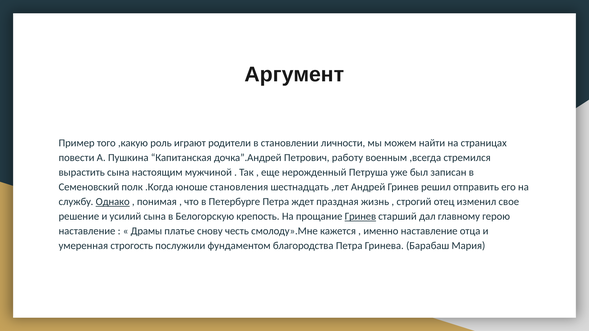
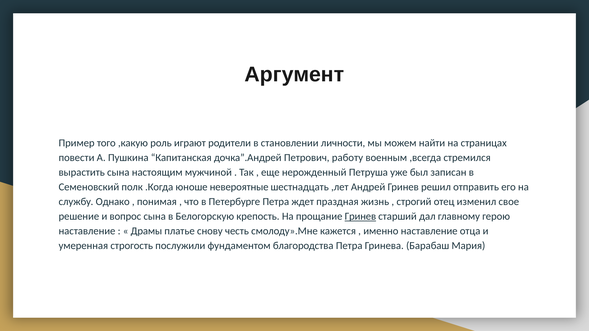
становления: становления -> невероятные (239, 187)
Однако underline: present -> none (113, 202)
усилий: усилий -> вопрос (125, 217)
